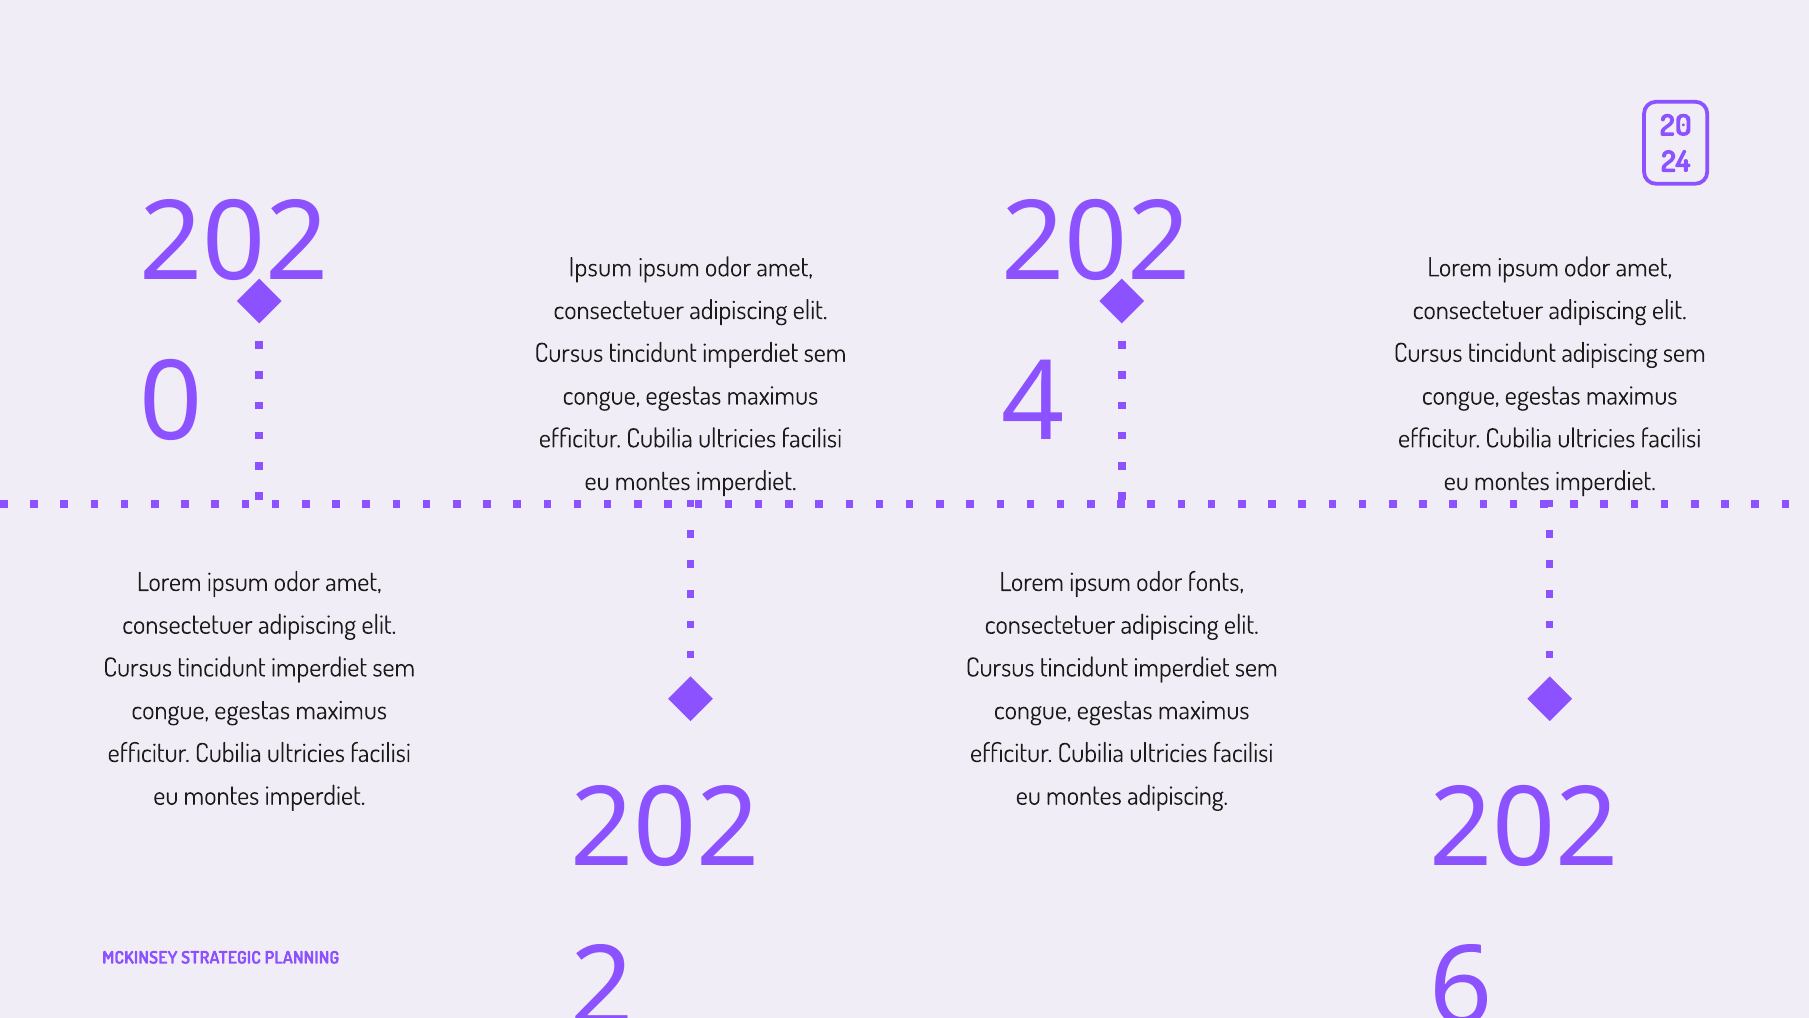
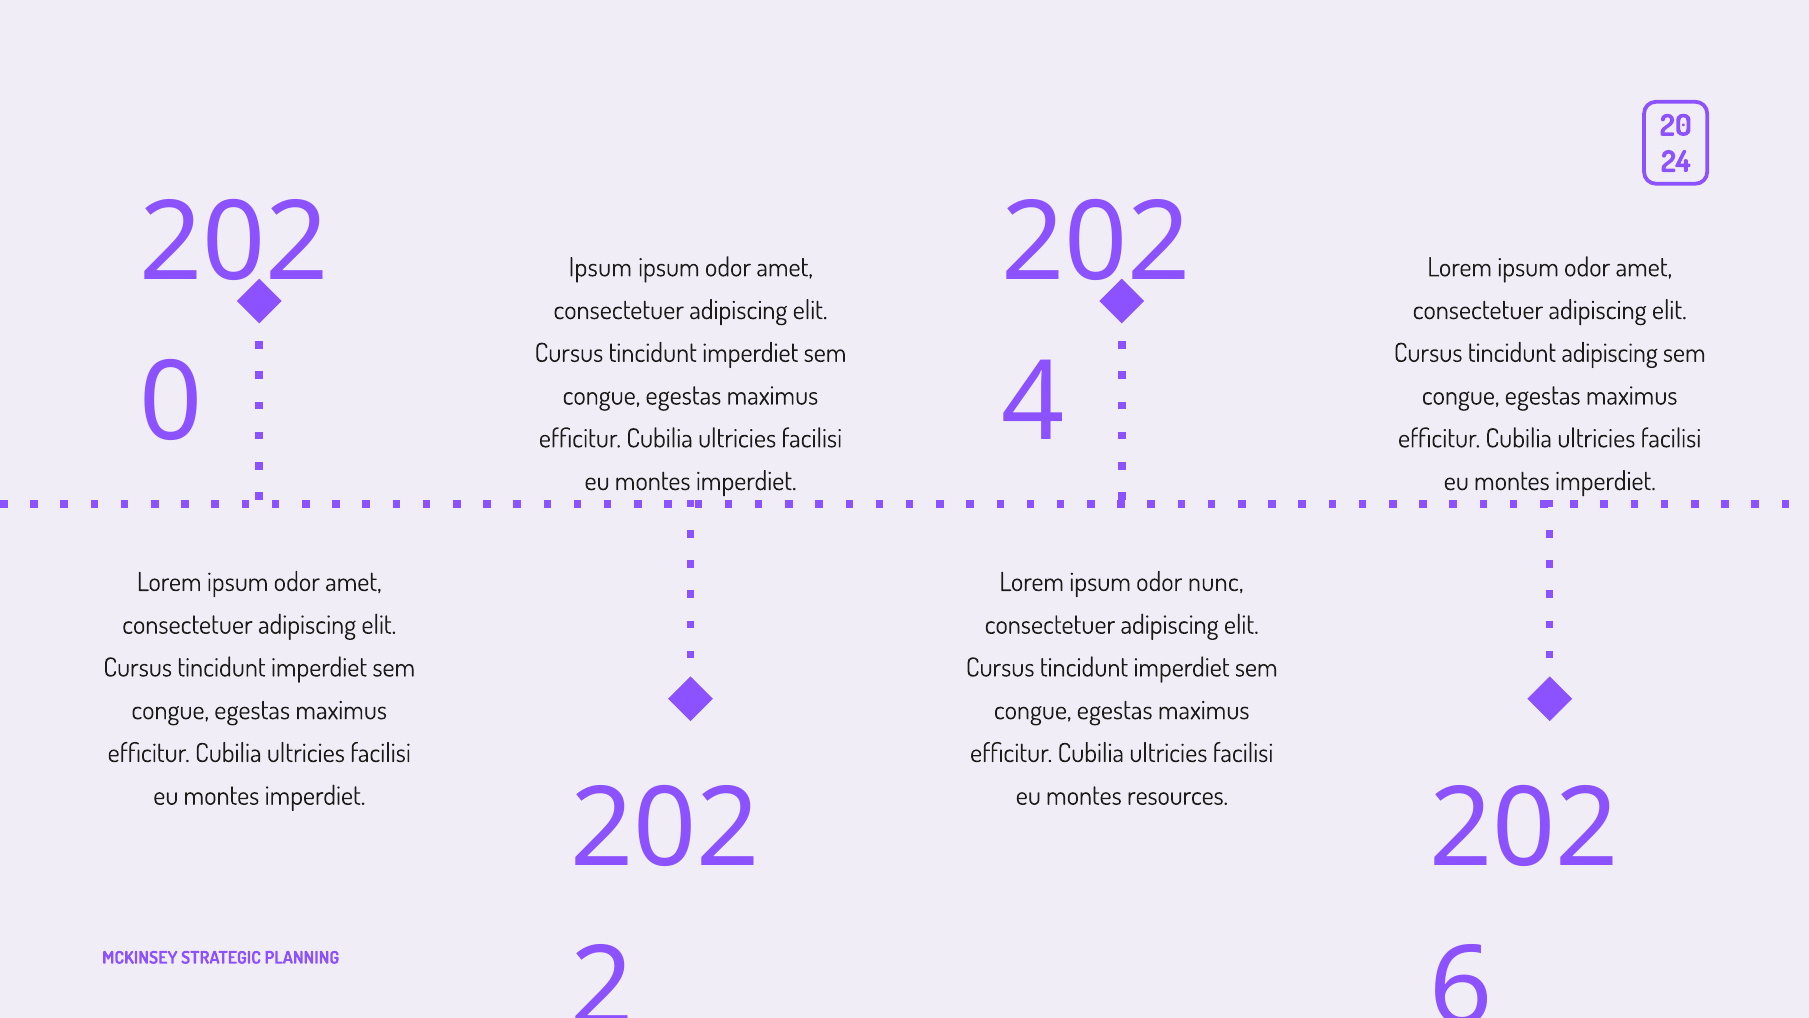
fonts: fonts -> nunc (1216, 582)
montes adipiscing: adipiscing -> resources (1178, 796)
